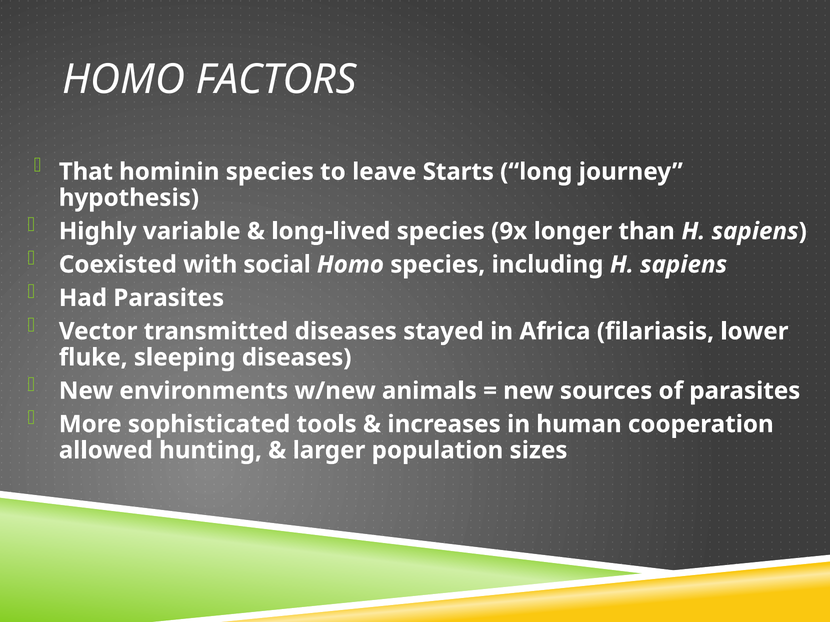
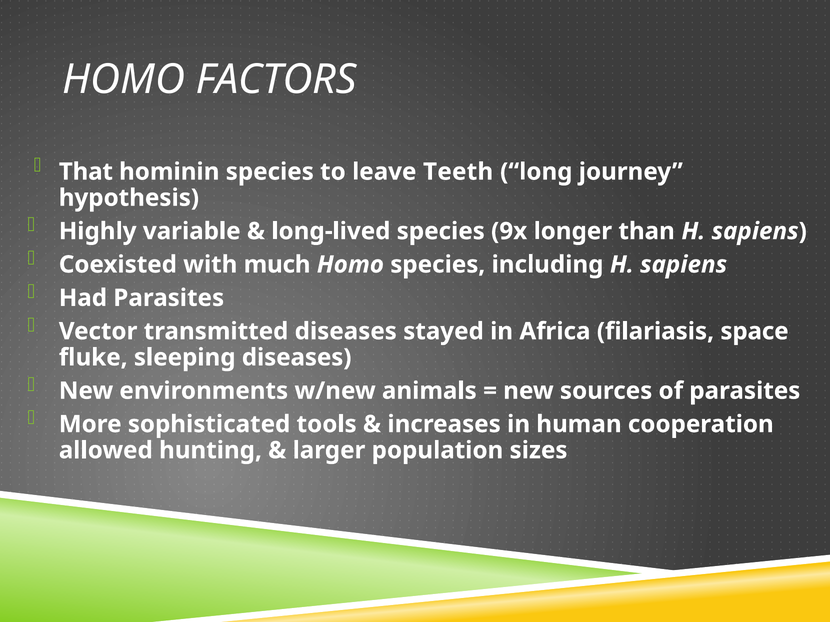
Starts: Starts -> Teeth (458, 172)
social: social -> much (277, 265)
lower: lower -> space (754, 332)
